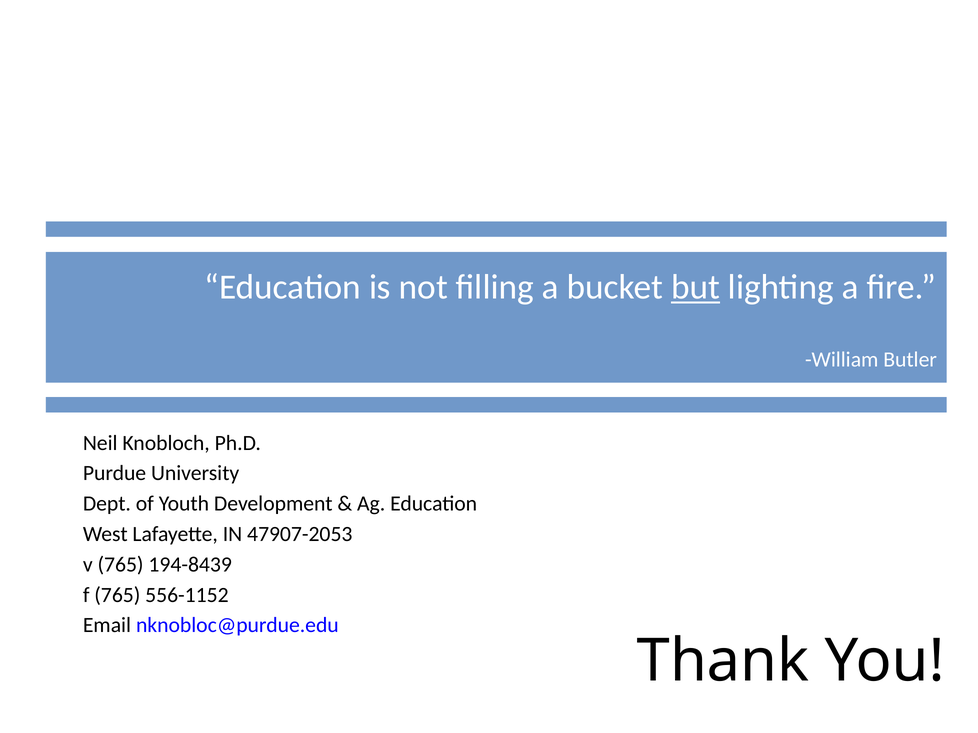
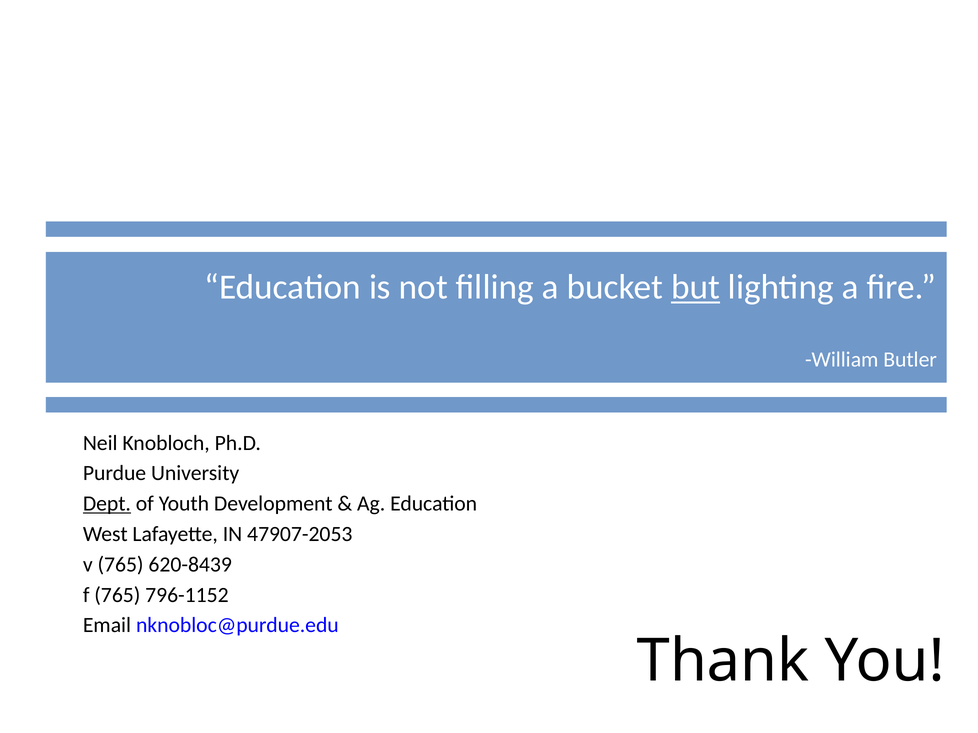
Dept underline: none -> present (107, 504)
194-8439: 194-8439 -> 620-8439 (190, 565)
556-1152: 556-1152 -> 796-1152 (187, 595)
